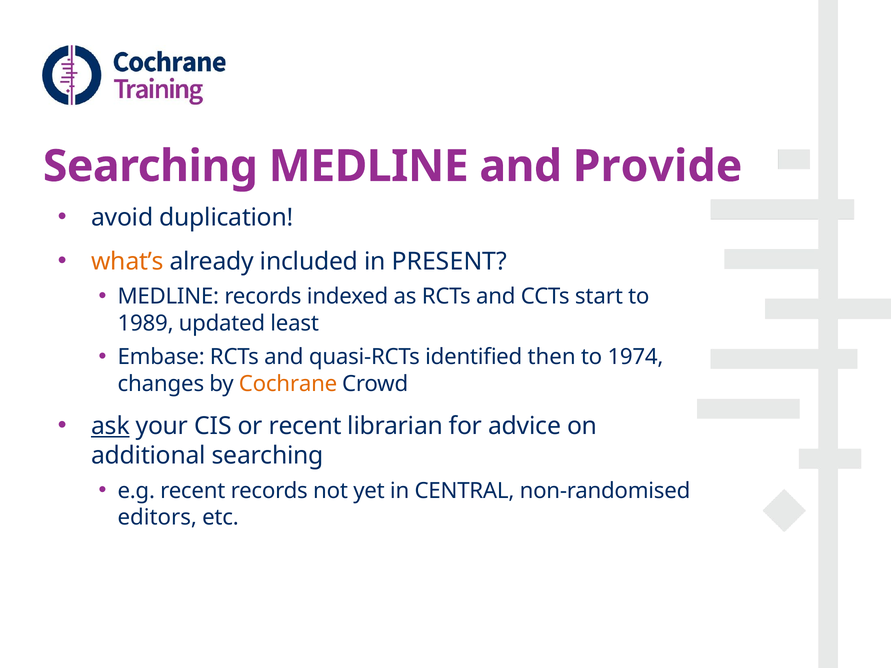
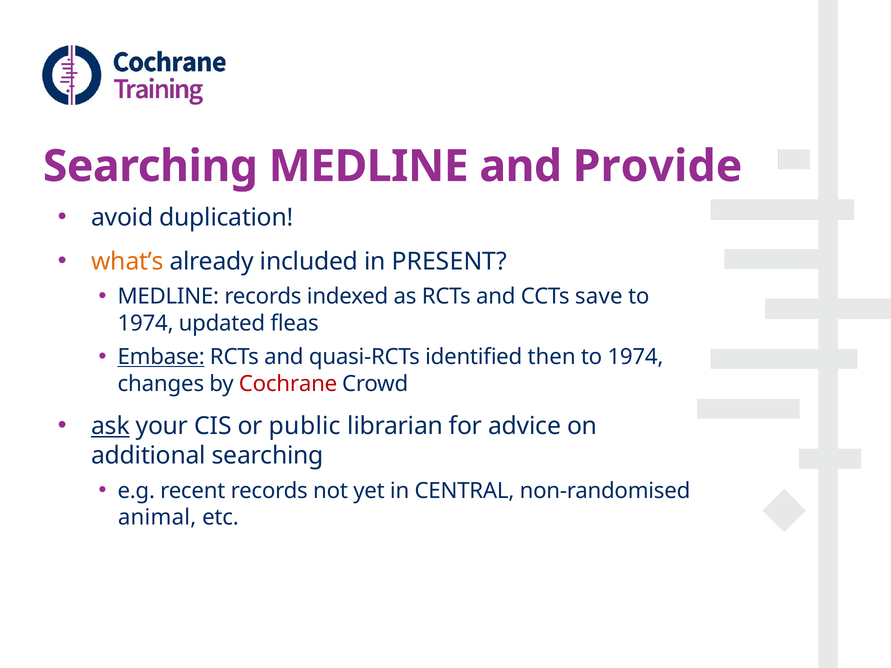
start: start -> save (599, 297)
1989: 1989 -> 1974 (146, 323)
least: least -> fleas (295, 323)
Embase underline: none -> present (161, 357)
Cochrane colour: orange -> red (288, 384)
or recent: recent -> public (305, 426)
editors: editors -> animal (157, 518)
